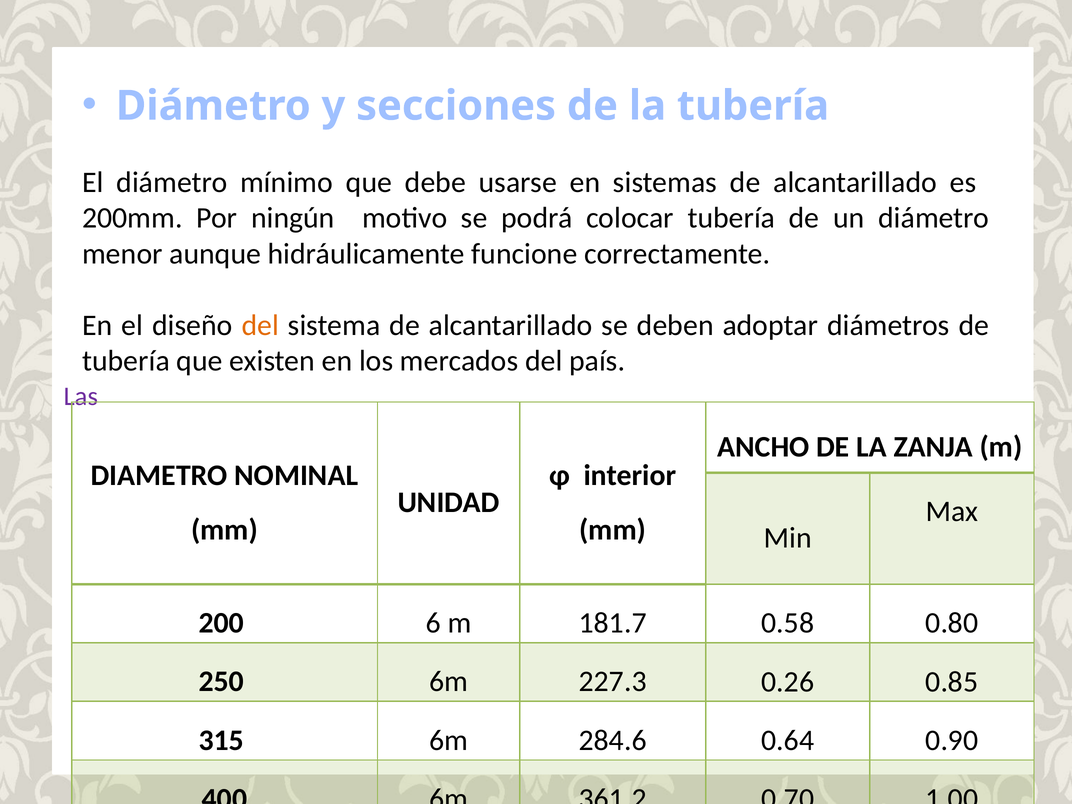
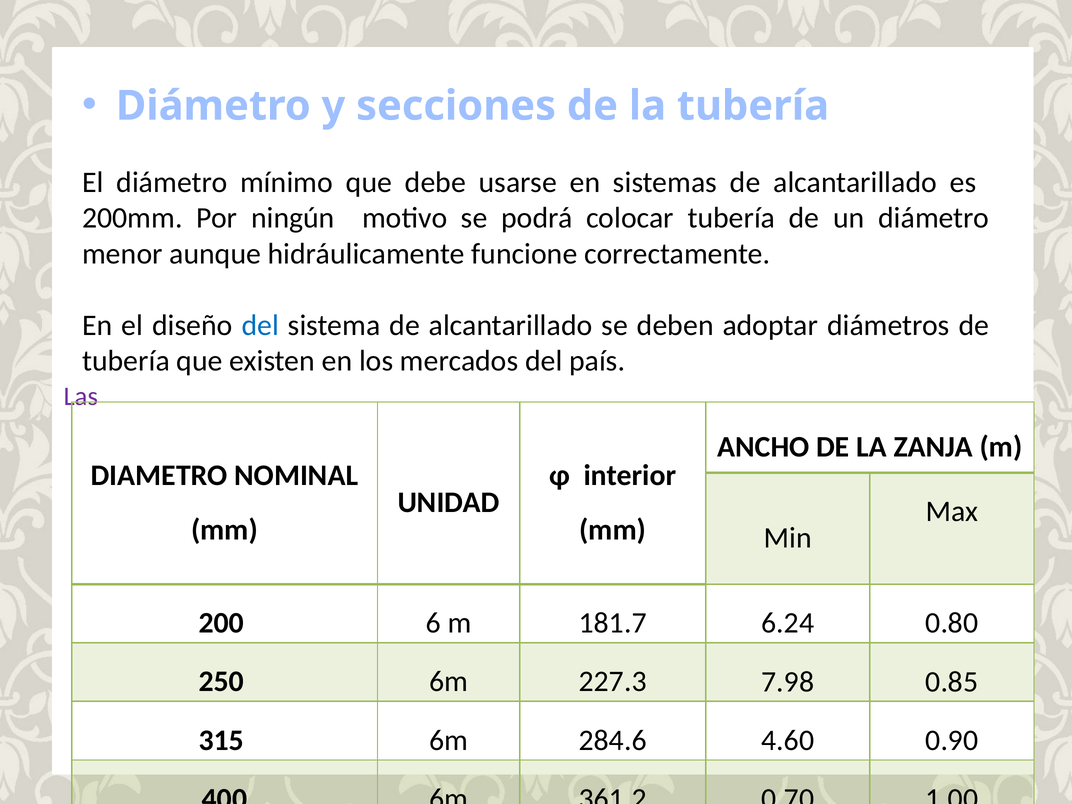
del colour: orange -> blue (260, 325)
0.58: 0.58 -> 6.24 (788, 623)
0.26: 0.26 -> 7.98 (788, 682)
0.64: 0.64 -> 4.60 (788, 740)
